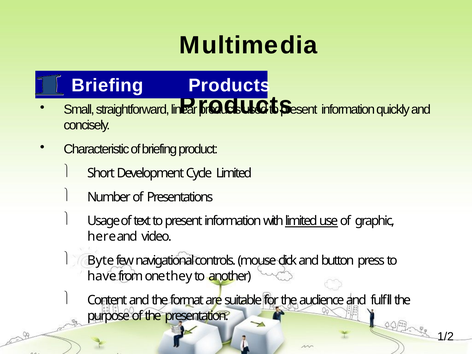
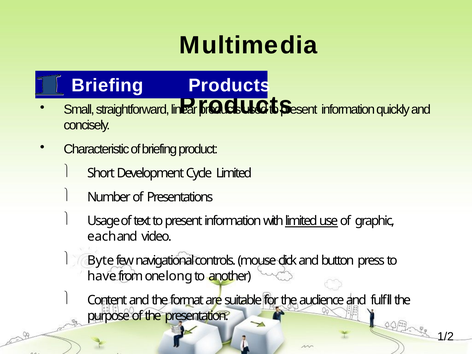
here: here -> each (102, 237)
they: they -> long (179, 276)
